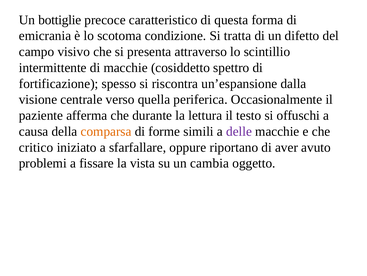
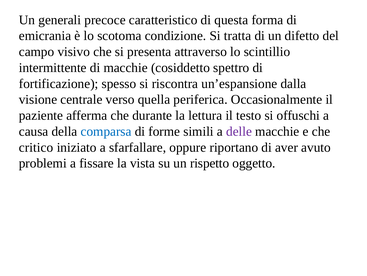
bottiglie: bottiglie -> generali (60, 20)
comparsa colour: orange -> blue (106, 131)
cambia: cambia -> rispetto (210, 163)
